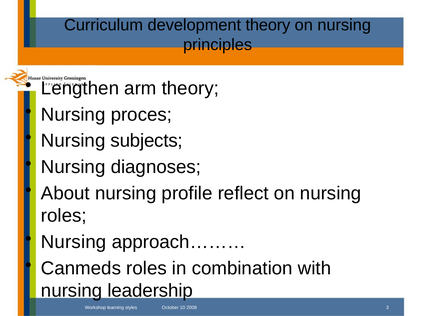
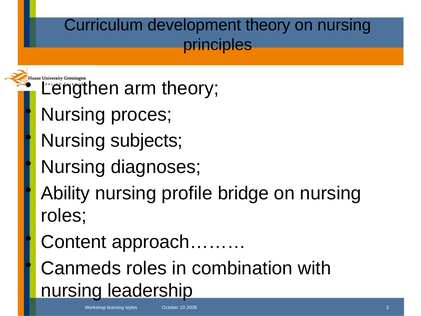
About: About -> Ability (65, 193)
reflect: reflect -> bridge (243, 193)
Nursing: Nursing -> Content (74, 242)
